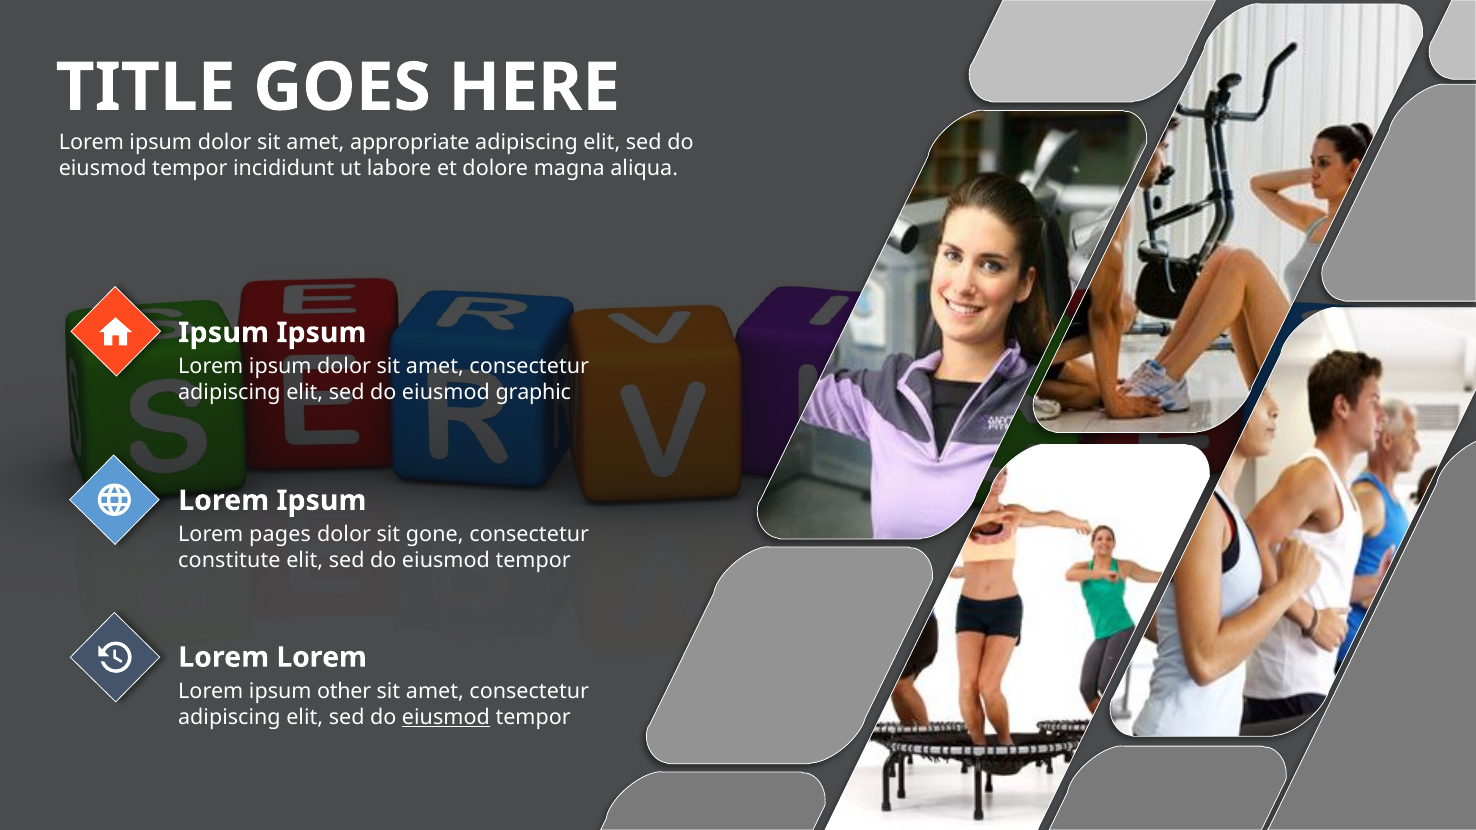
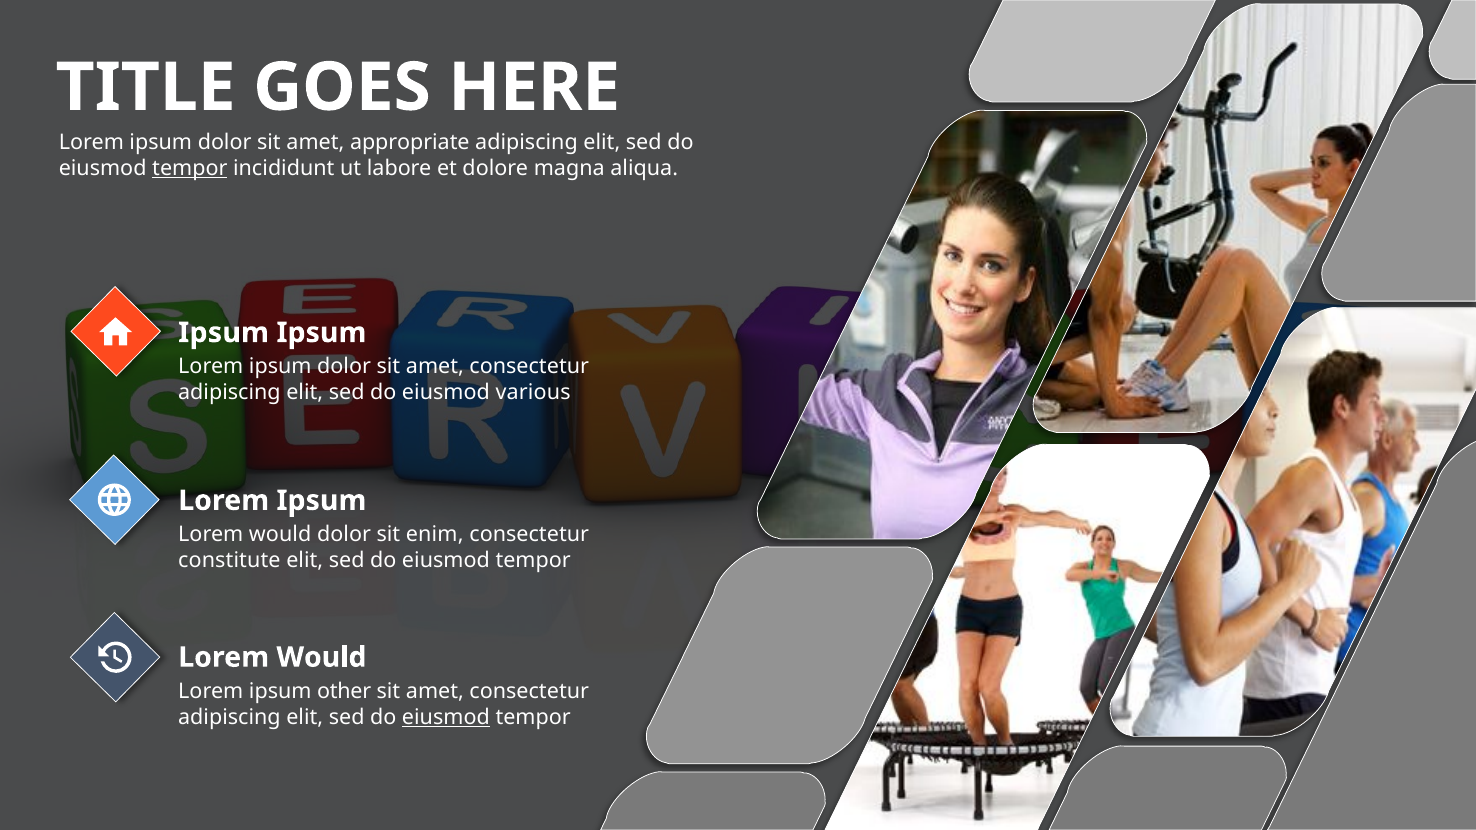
tempor underline: none -> present (190, 168)
graphic: graphic -> various (533, 393)
pages: pages -> would (280, 535)
gone: gone -> enim (435, 535)
Lorem: Lorem -> Would (321, 658)
